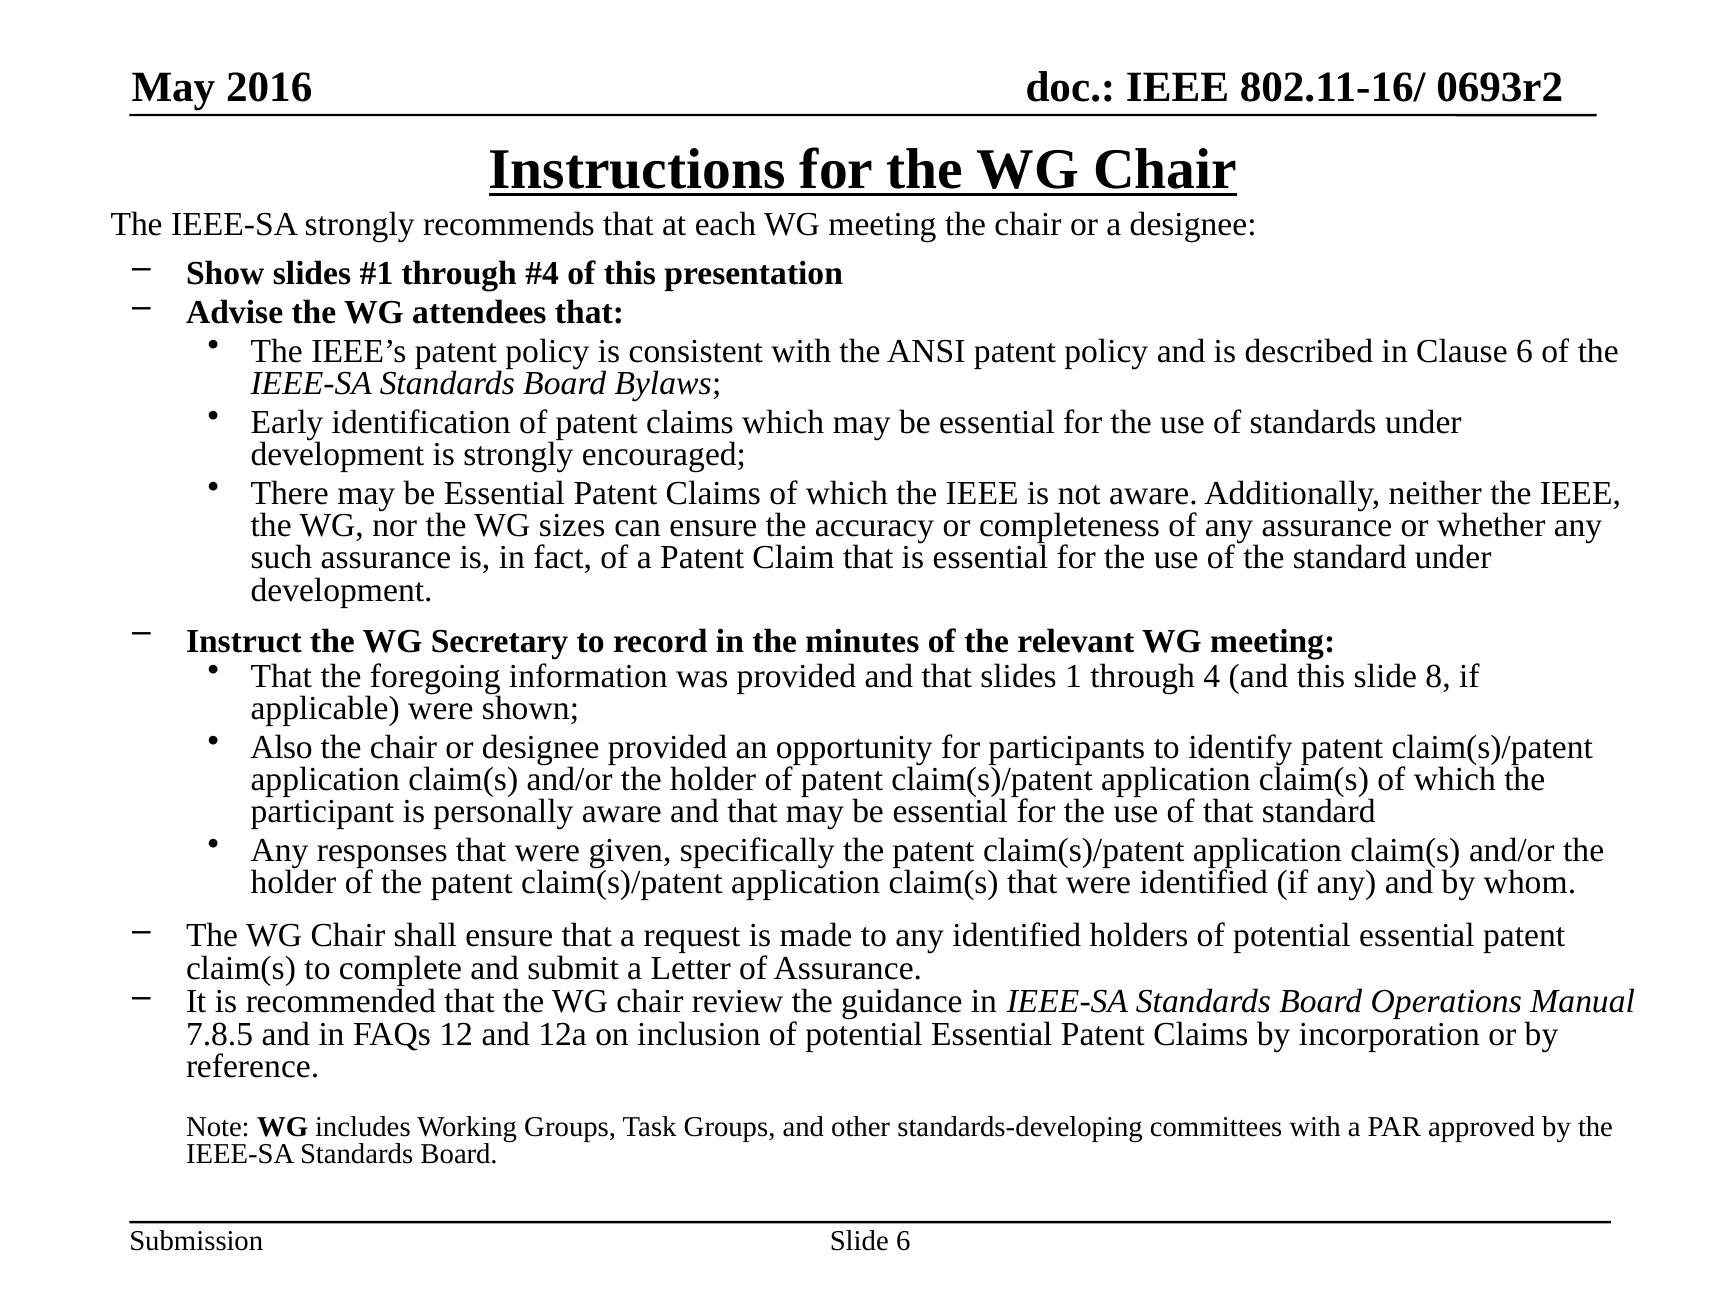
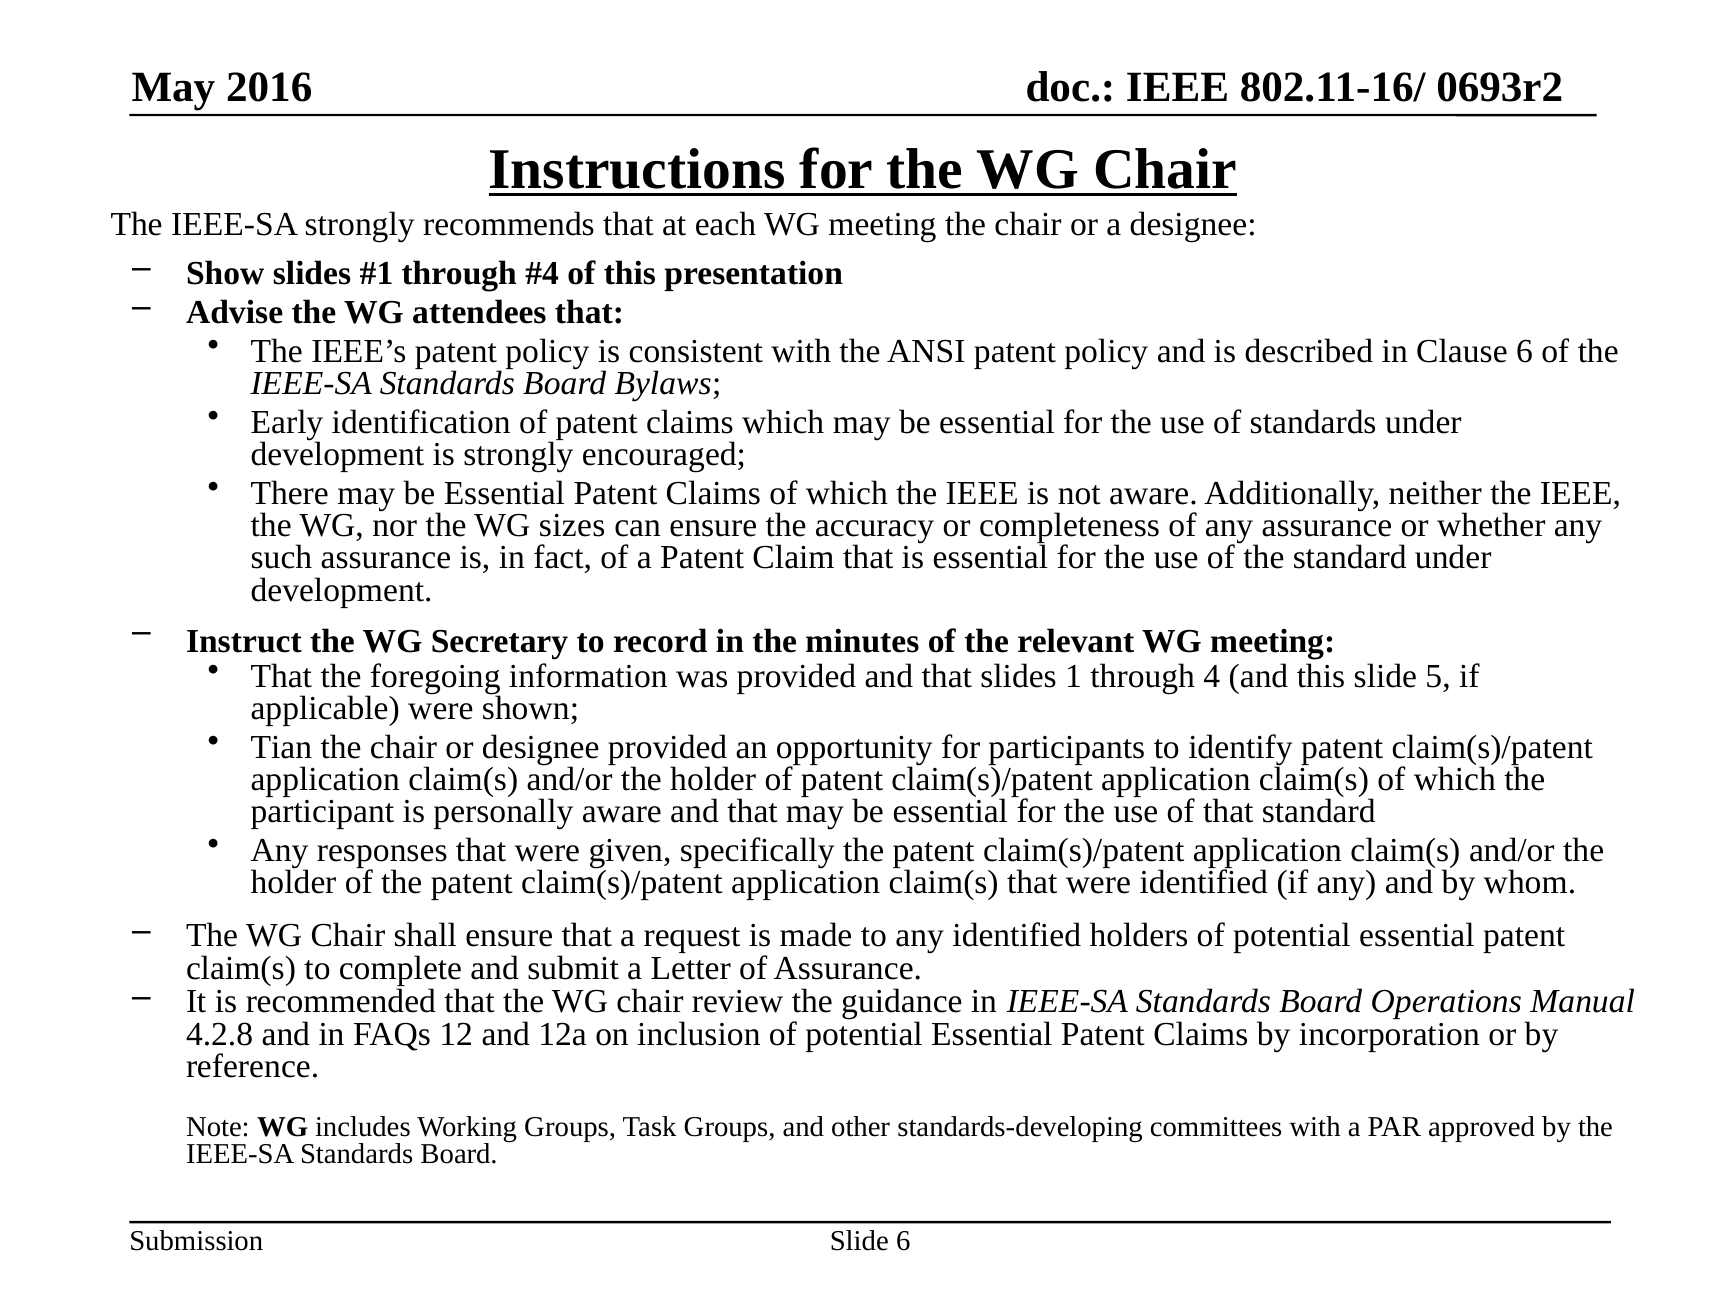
8: 8 -> 5 (1438, 676)
Also: Also -> Tian (281, 747)
7.8.5: 7.8.5 -> 4.2.8 (220, 1035)
